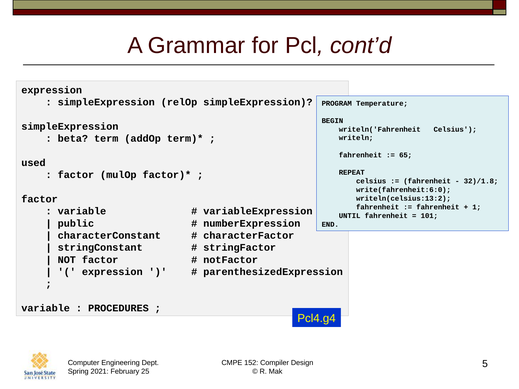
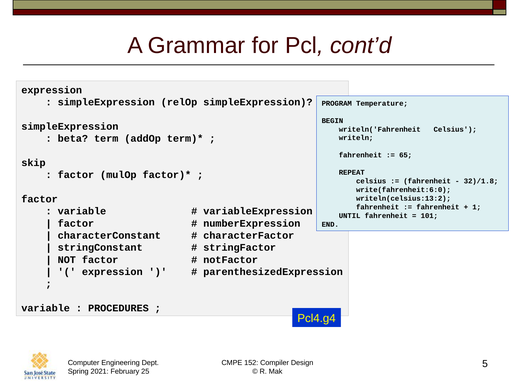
used: used -> skip (33, 163)
public: public -> factor (76, 223)
